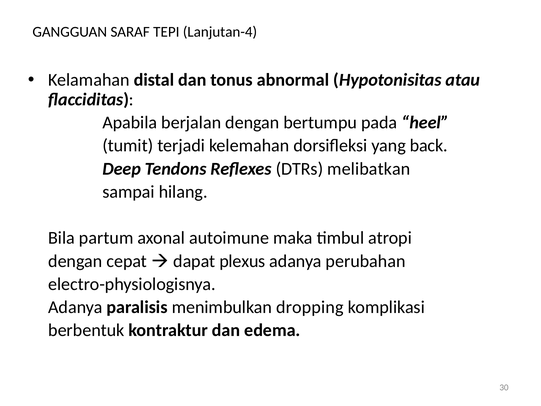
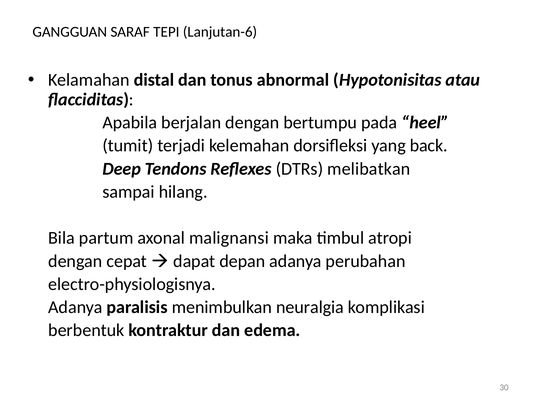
Lanjutan-4: Lanjutan-4 -> Lanjutan-6 (220, 32)
autoimune: autoimune -> malignansi (229, 238)
plexus: plexus -> depan (242, 261)
dropping: dropping -> neuralgia (310, 307)
